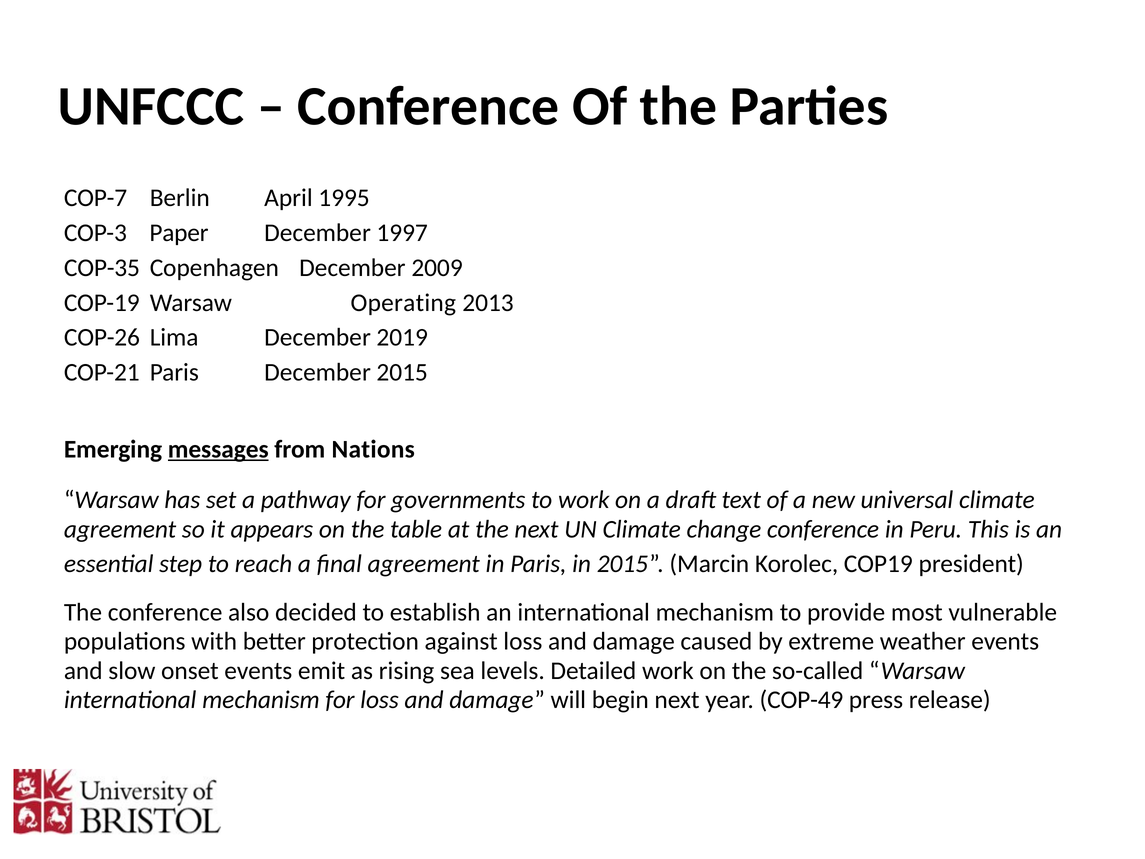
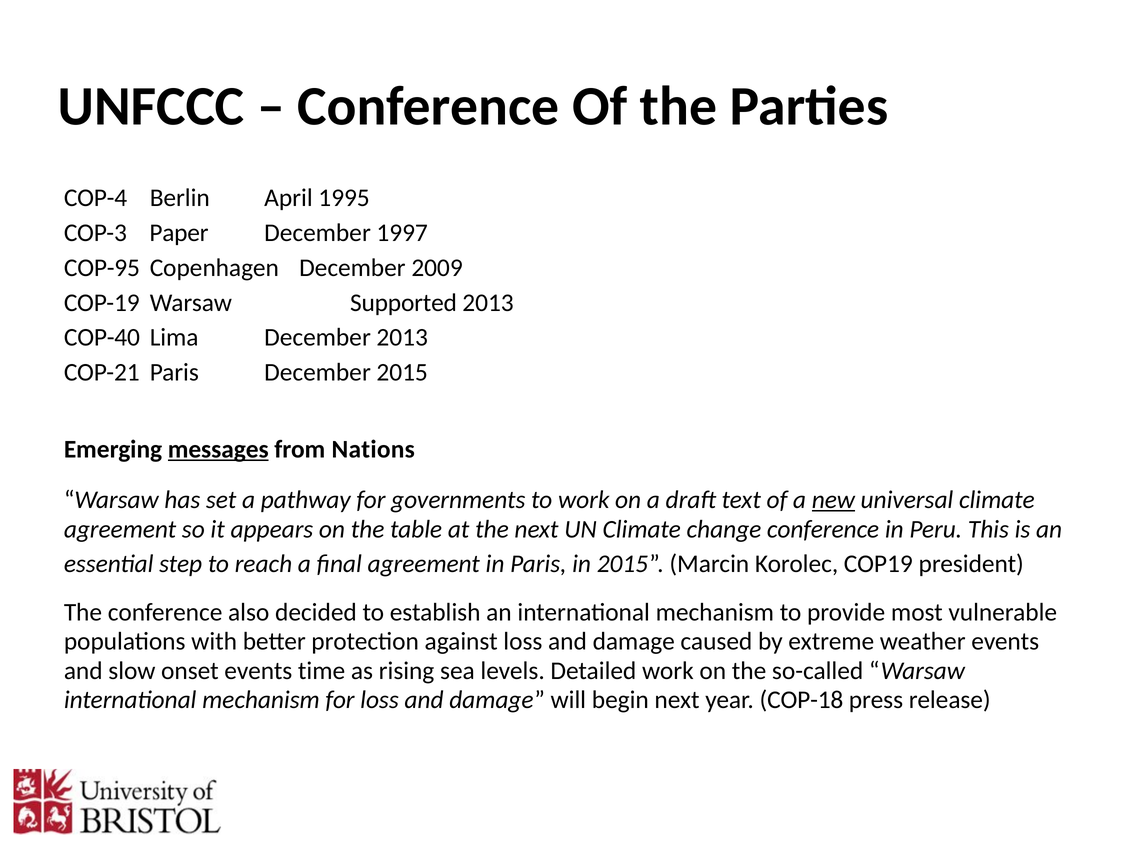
COP-7: COP-7 -> COP-4 (96, 198)
COP-35: COP-35 -> COP-95 (102, 268)
Operating: Operating -> Supported (404, 303)
COP-26: COP-26 -> COP-40 (102, 337)
December 2019: 2019 -> 2013 (402, 337)
new underline: none -> present (833, 500)
emit: emit -> time (322, 670)
COP-49: COP-49 -> COP-18 (801, 700)
